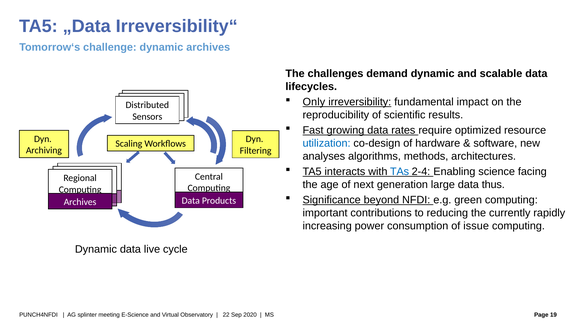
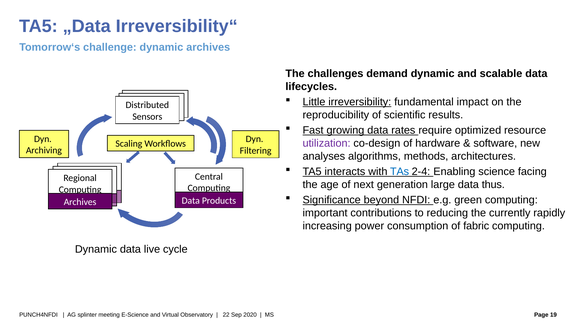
Only: Only -> Little (314, 102)
utilization colour: blue -> purple (327, 143)
issue: issue -> fabric (476, 226)
